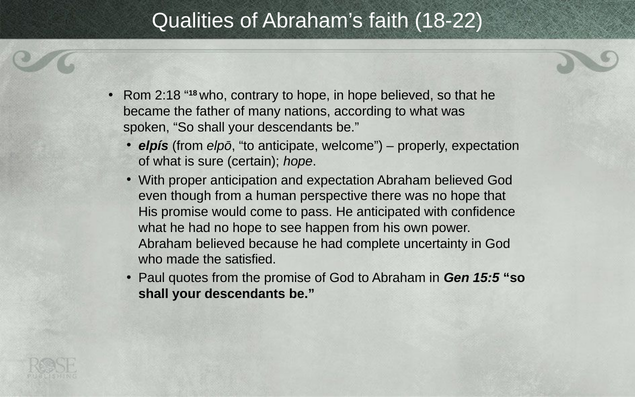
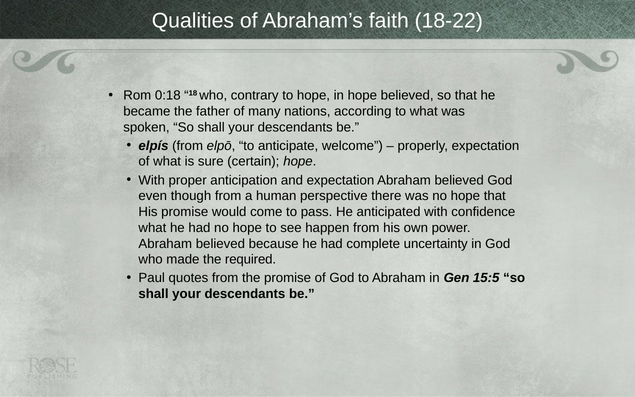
2:18: 2:18 -> 0:18 (168, 95)
satisfied: satisfied -> required (251, 259)
